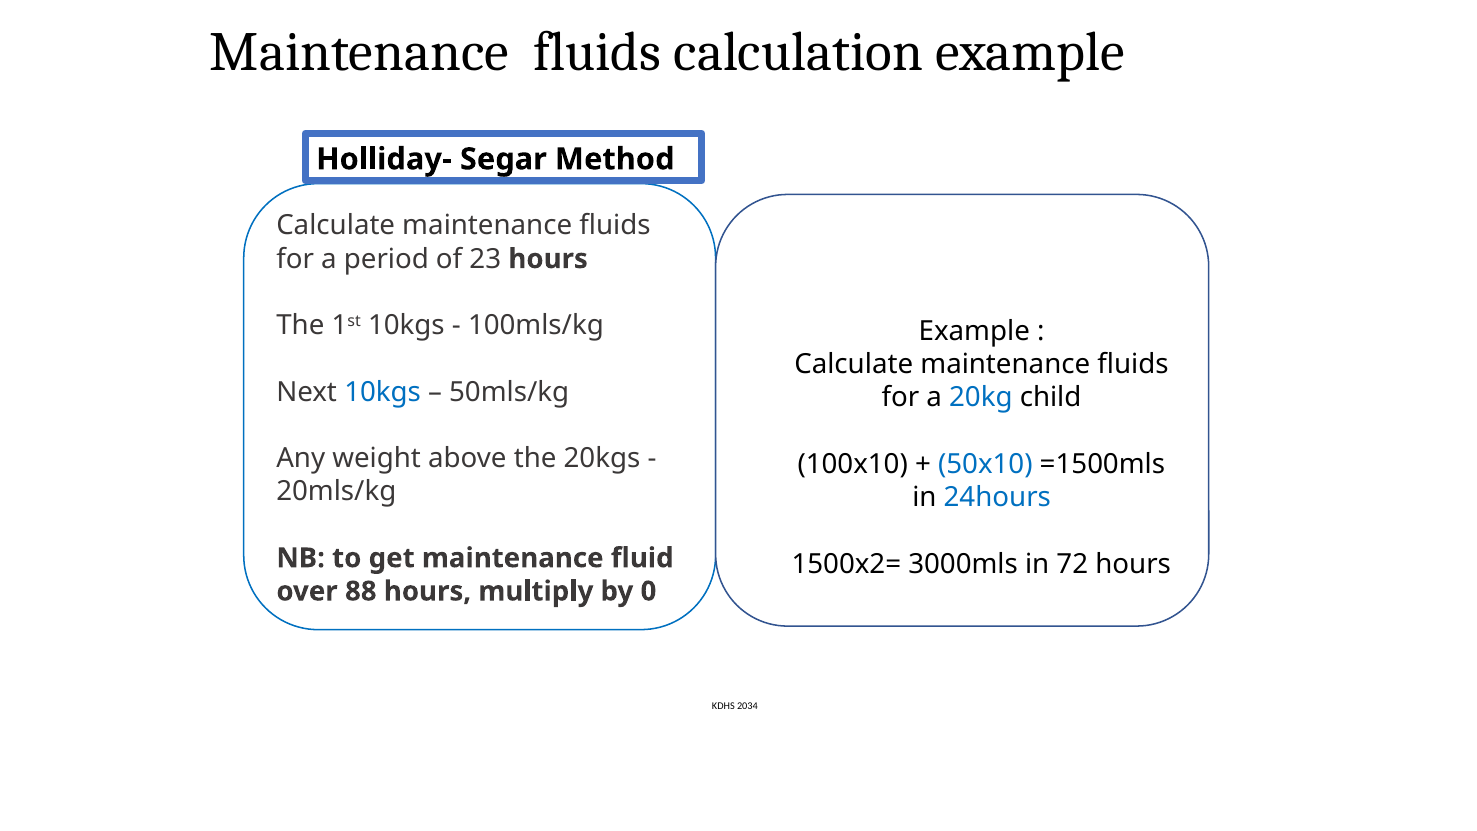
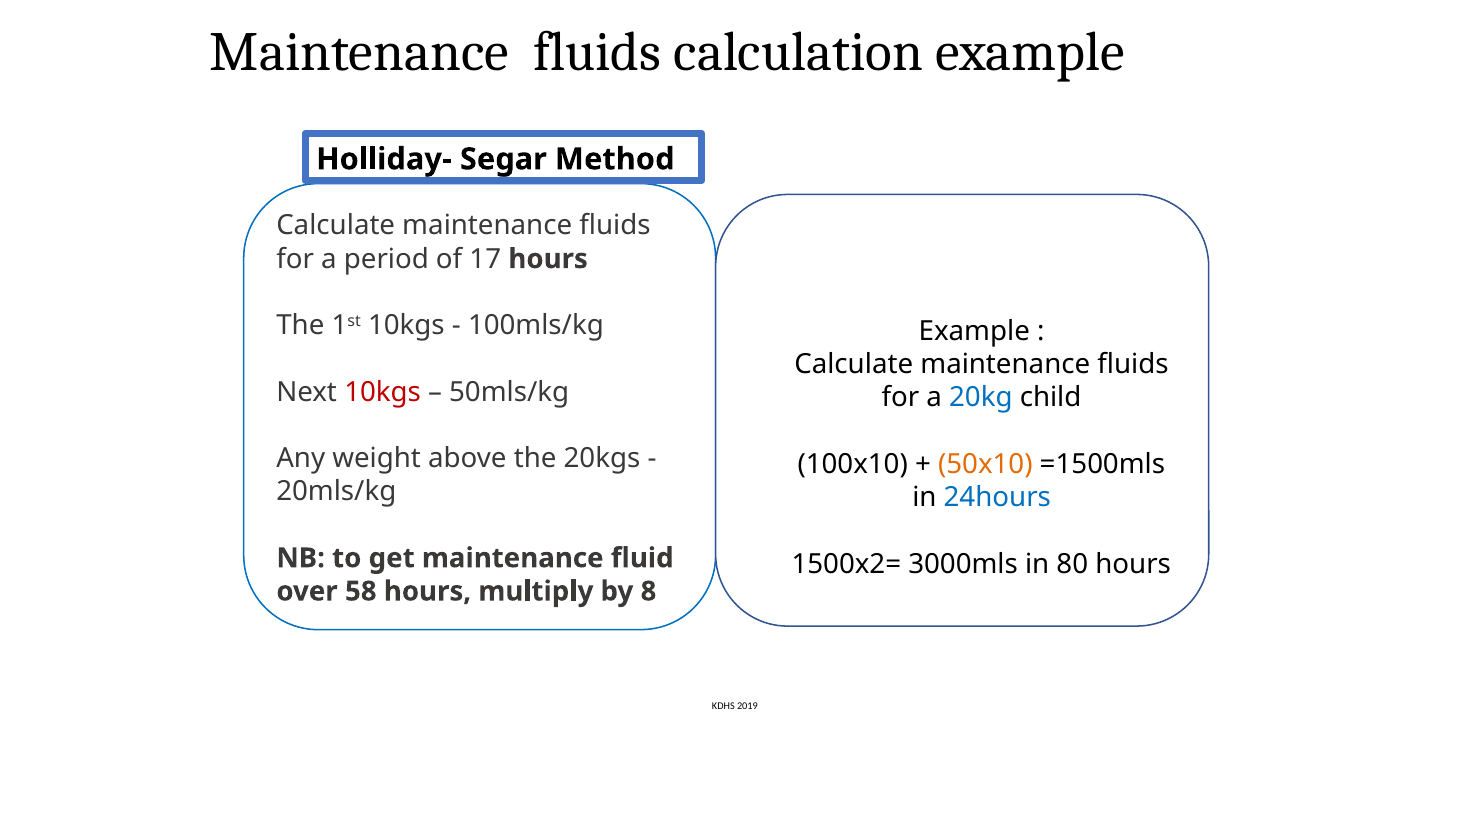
23: 23 -> 17 (485, 259)
10kgs colour: blue -> red (383, 392)
50x10 colour: blue -> orange (985, 464)
72: 72 -> 80 (1072, 564)
88: 88 -> 58 (361, 591)
0: 0 -> 8 (648, 591)
2034: 2034 -> 2019 (747, 706)
